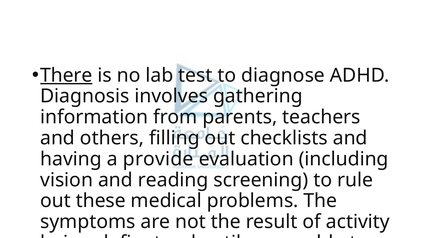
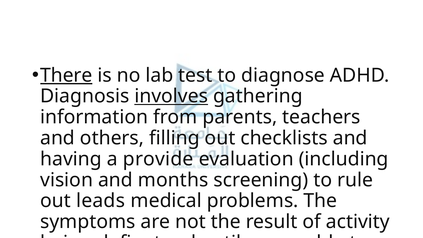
involves underline: none -> present (171, 96)
reading: reading -> months (173, 180)
these: these -> leads (101, 201)
